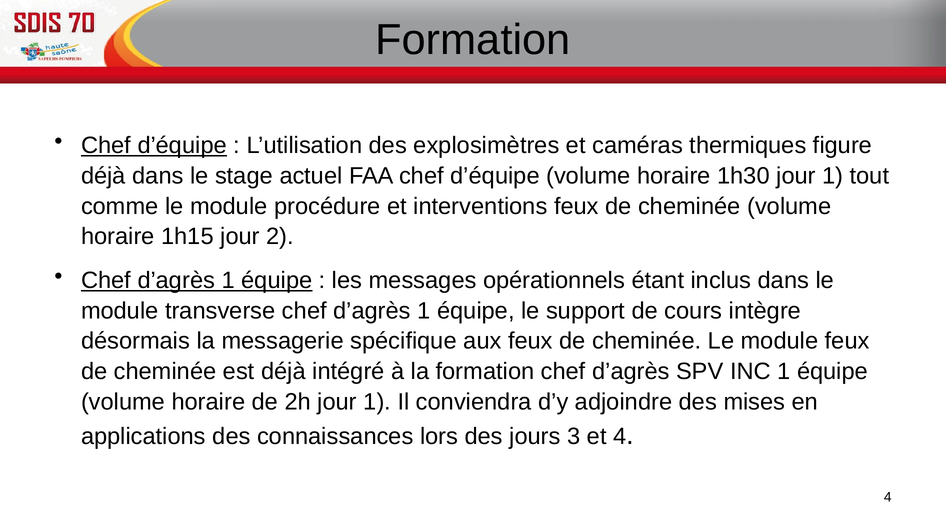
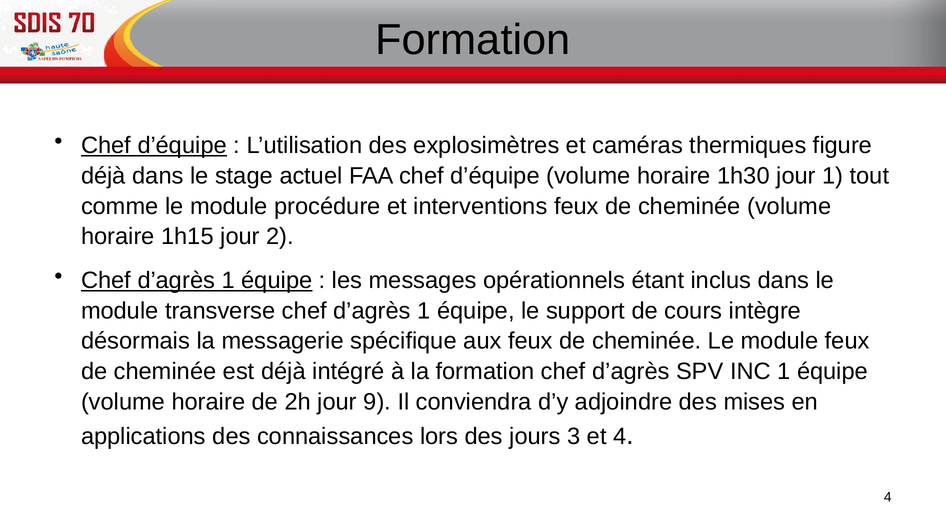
2h jour 1: 1 -> 9 (377, 402)
